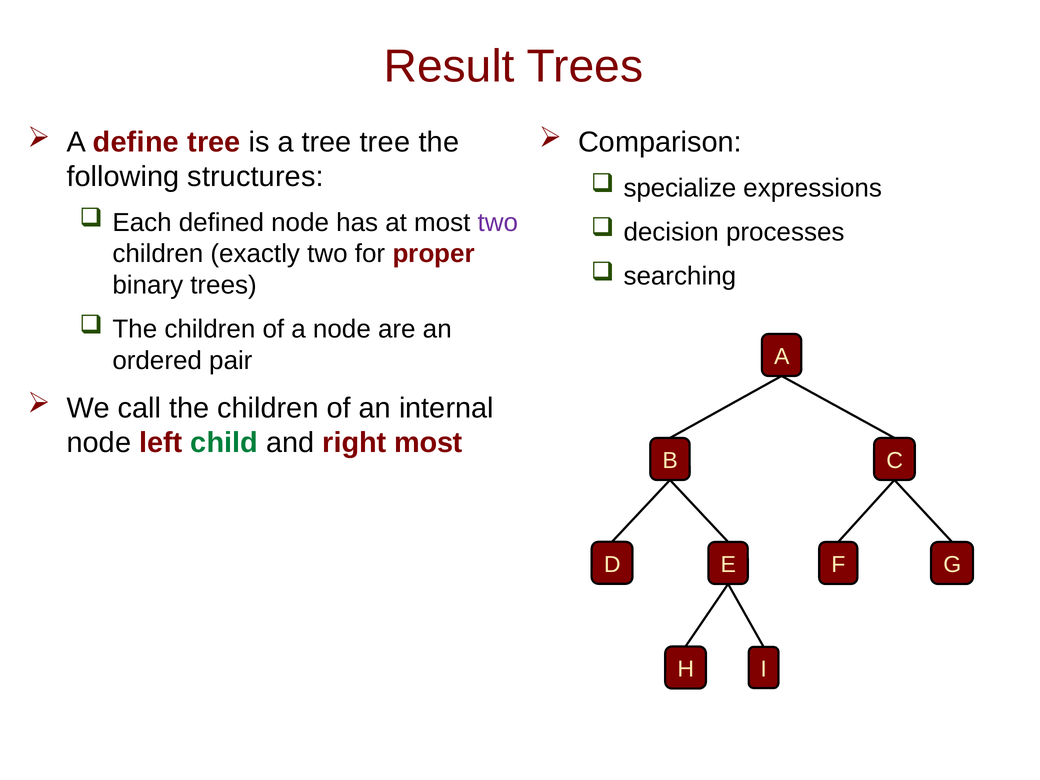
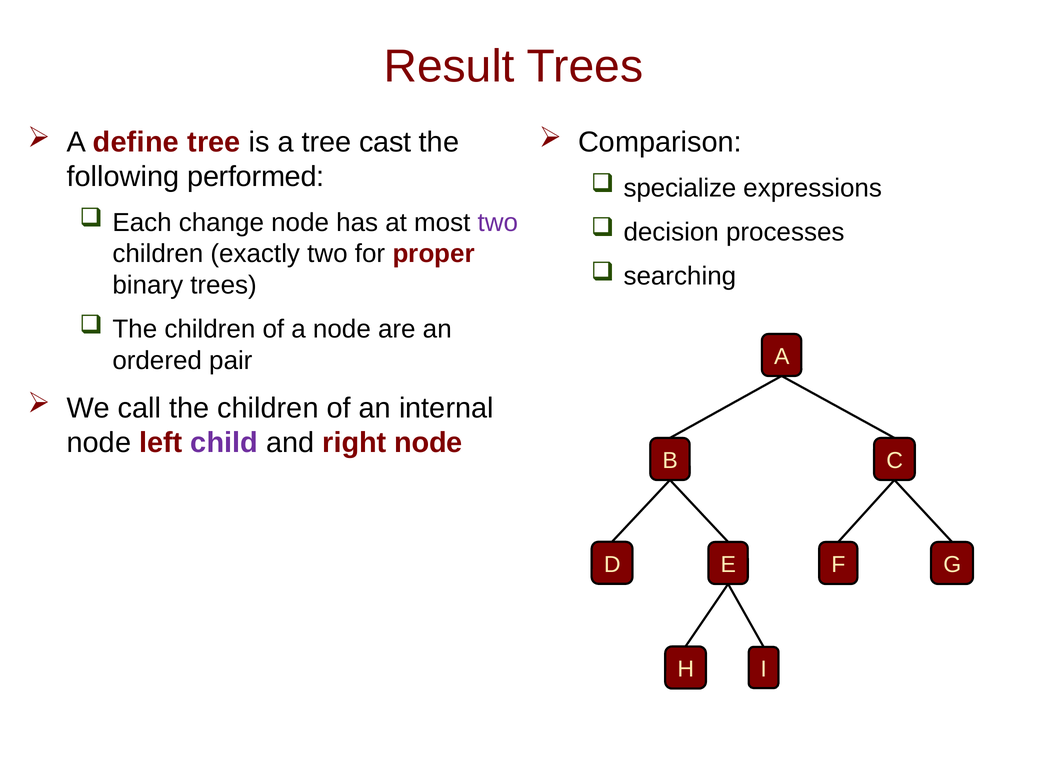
tree tree: tree -> cast (385, 142)
structures: structures -> performed (256, 177)
defined: defined -> change (221, 223)
child colour: green -> purple (224, 443)
right most: most -> node (429, 443)
